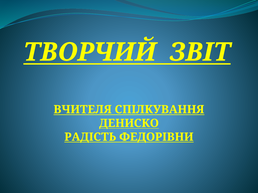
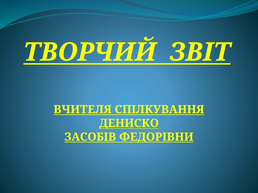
РАДІСТЬ: РАДІСТЬ -> ЗАСОБІВ (90, 137)
